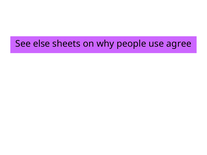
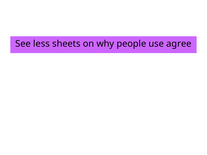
else: else -> less (41, 44)
